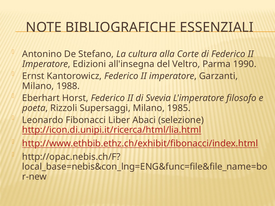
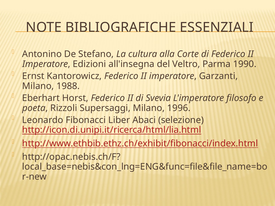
1985: 1985 -> 1996 (179, 108)
